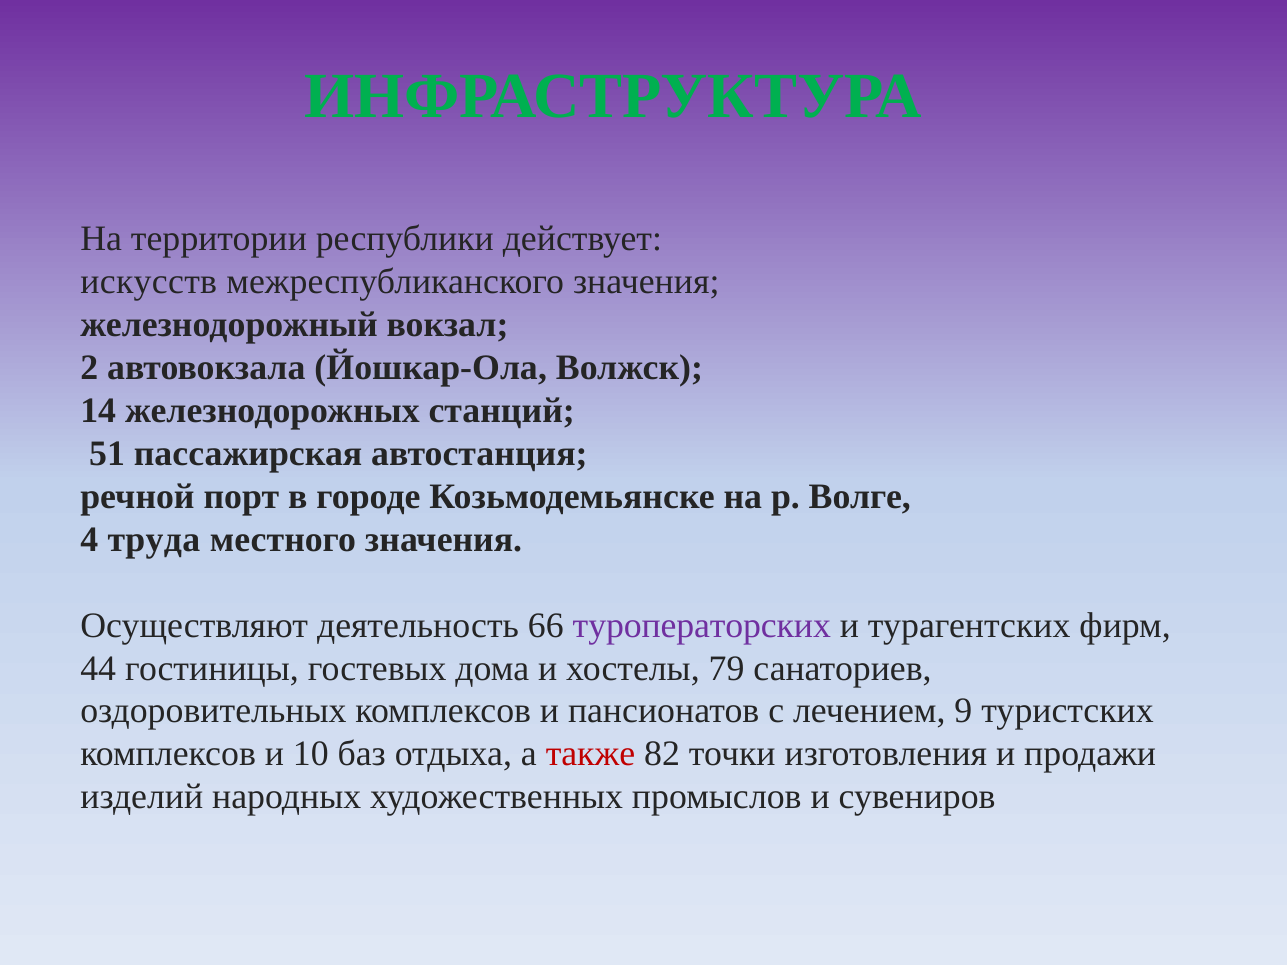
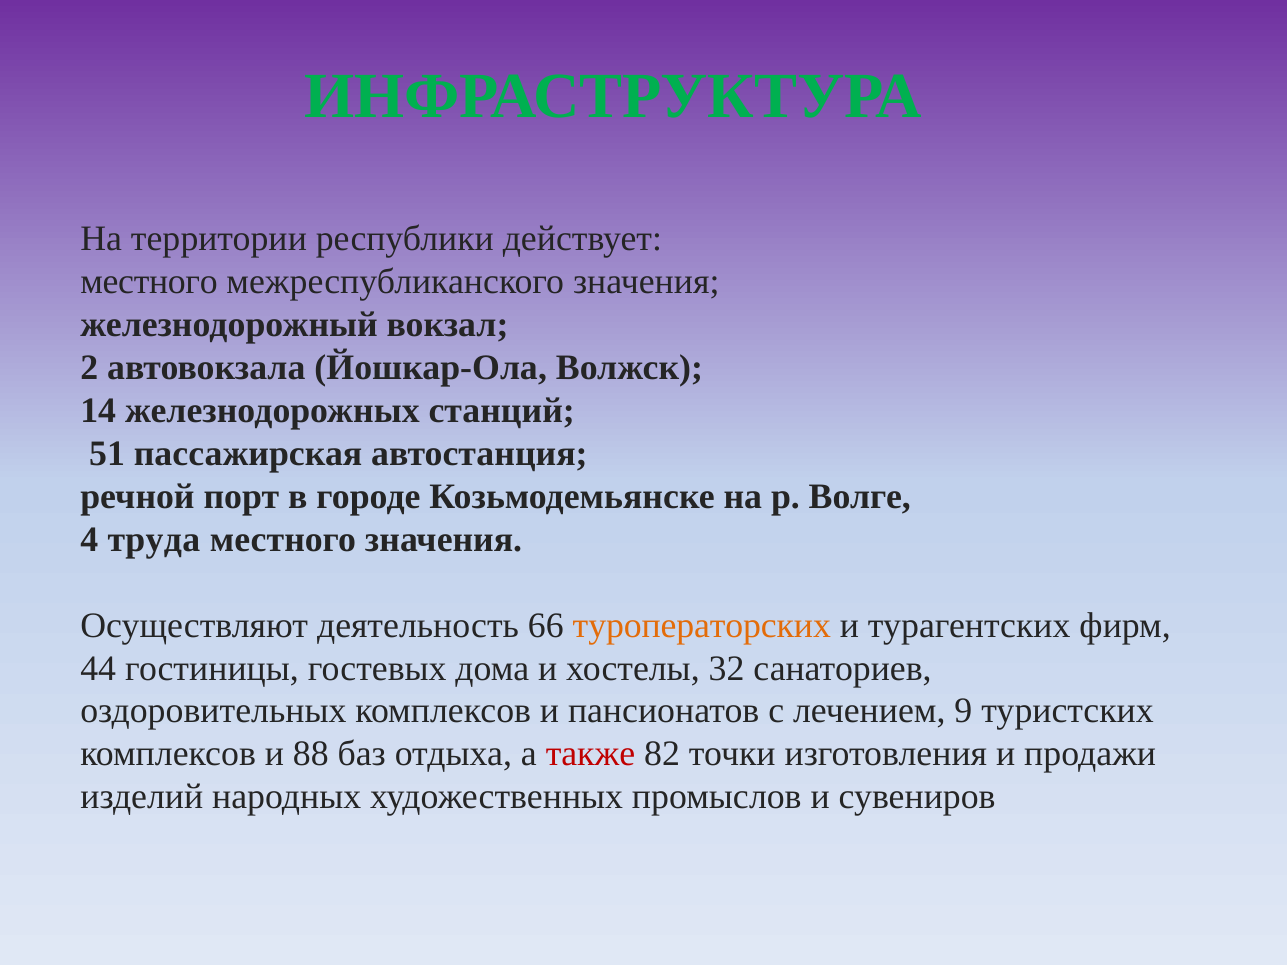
искусств: искусств -> местного (149, 282)
туроператорских colour: purple -> orange (702, 625)
79: 79 -> 32 (727, 668)
10: 10 -> 88 (311, 754)
